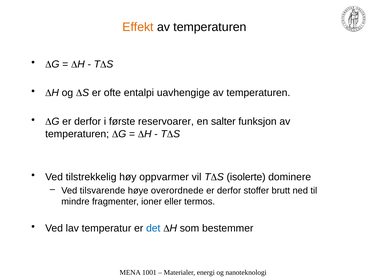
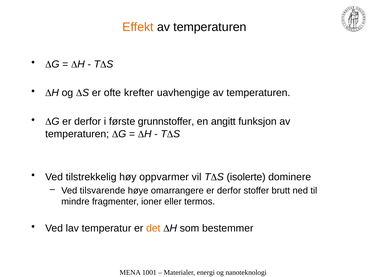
entalpi: entalpi -> krefter (139, 93)
reservoarer: reservoarer -> grunnstoffer (166, 121)
salter: salter -> angitt (223, 121)
overordnede: overordnede -> omarrangere (177, 190)
det colour: blue -> orange (153, 228)
